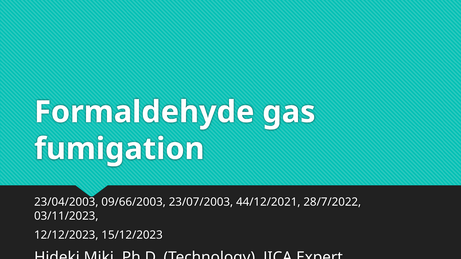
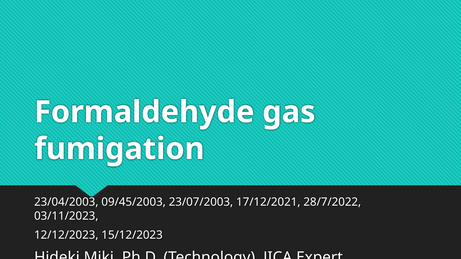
09/66/2003: 09/66/2003 -> 09/45/2003 (134, 202)
44/12/2021: 44/12/2021 -> 17/12/2021 (268, 202)
